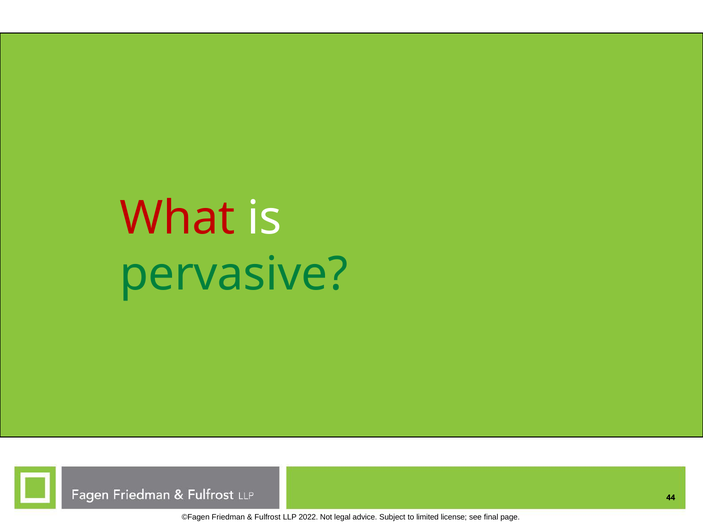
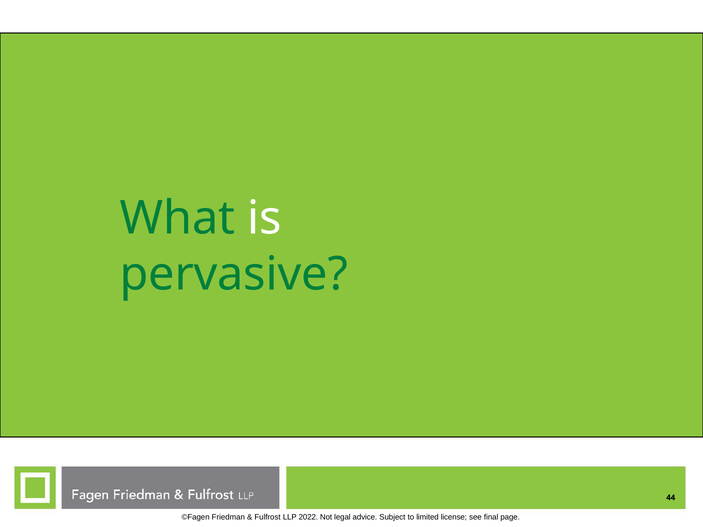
What colour: red -> green (177, 218)
